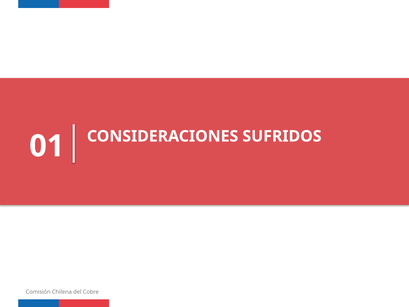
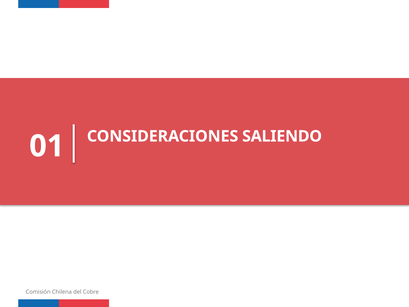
SUFRIDOS: SUFRIDOS -> SALIENDO (282, 136)
